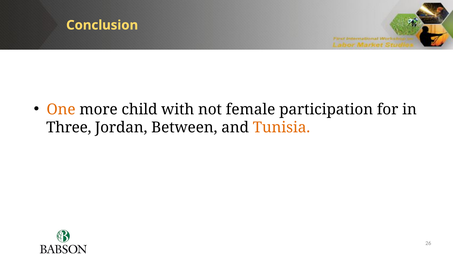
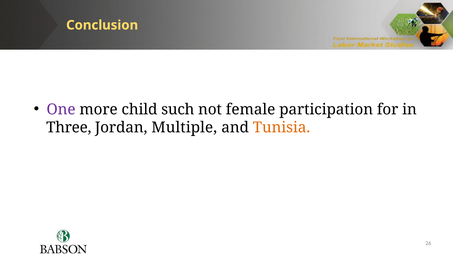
One colour: orange -> purple (61, 109)
with: with -> such (178, 109)
Between: Between -> Multiple (184, 127)
